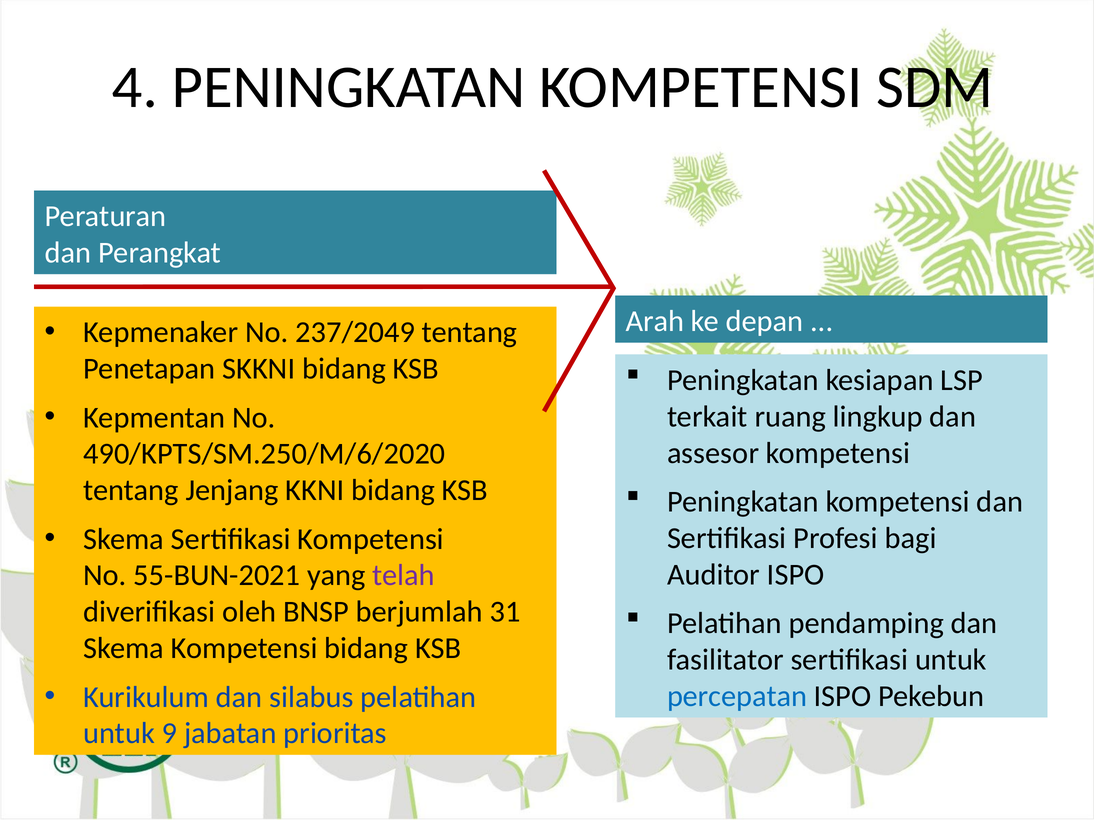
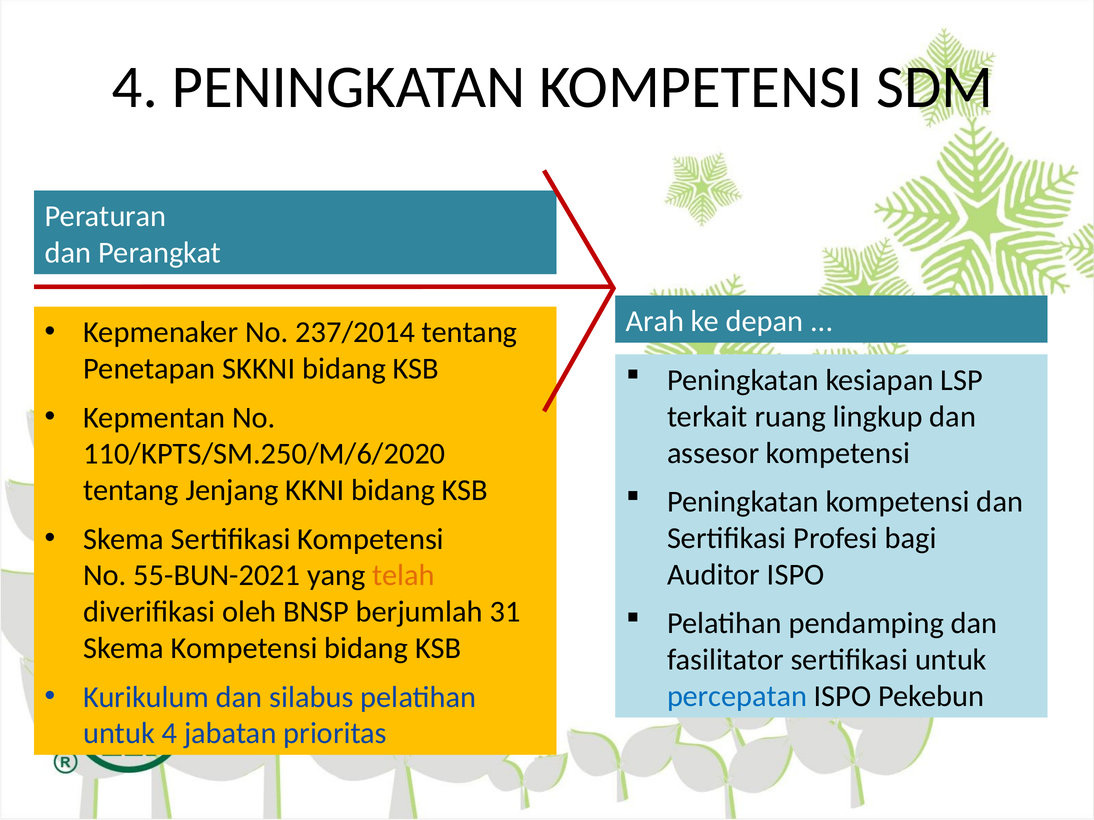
237/2049: 237/2049 -> 237/2014 (355, 333)
490/KPTS/SM.250/M/6/2020: 490/KPTS/SM.250/M/6/2020 -> 110/KPTS/SM.250/M/6/2020 (264, 454)
telah colour: purple -> orange (404, 576)
untuk 9: 9 -> 4 (169, 734)
